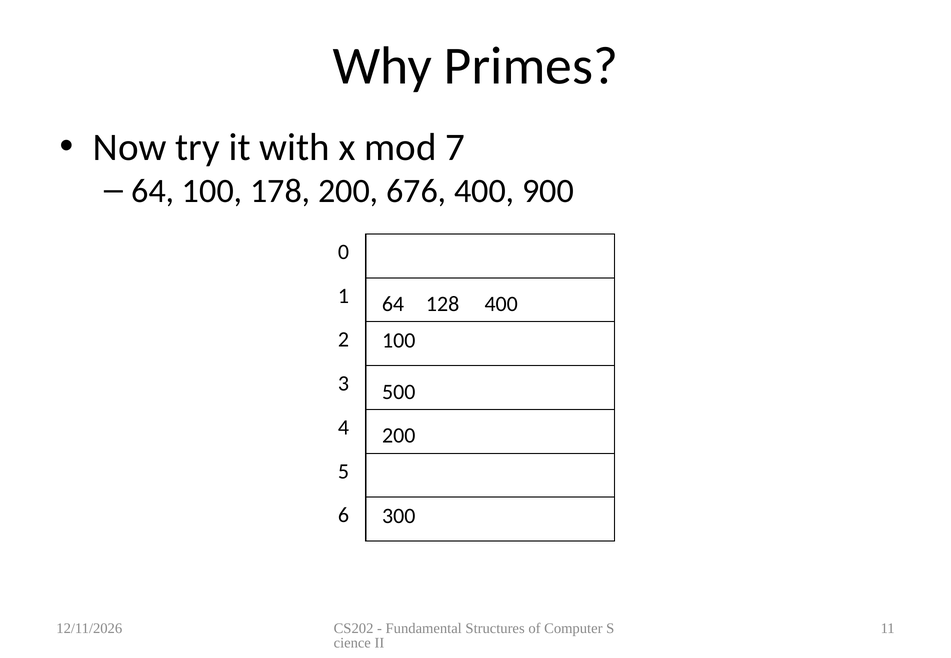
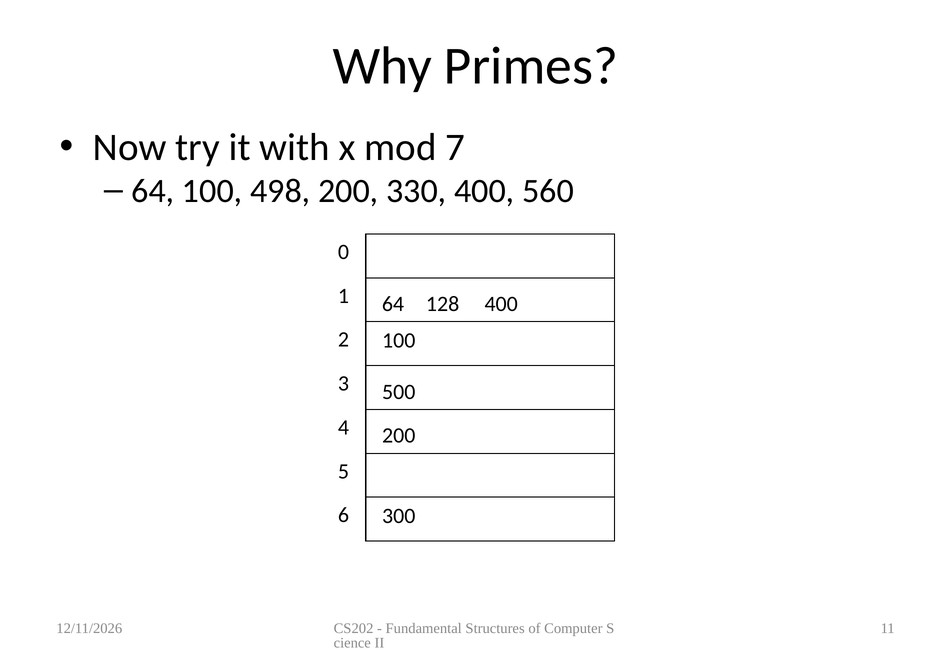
178: 178 -> 498 (280, 191)
676: 676 -> 330 (416, 191)
900: 900 -> 560 (548, 191)
